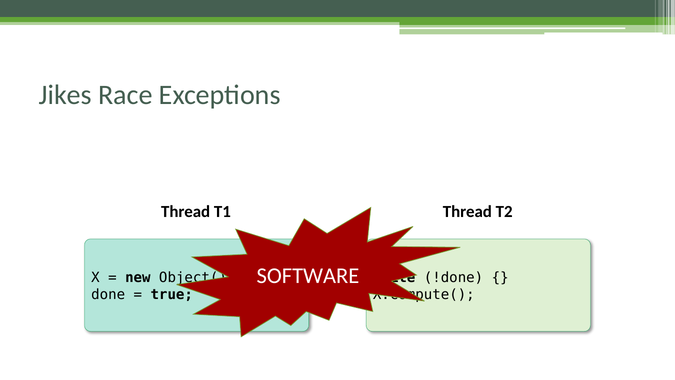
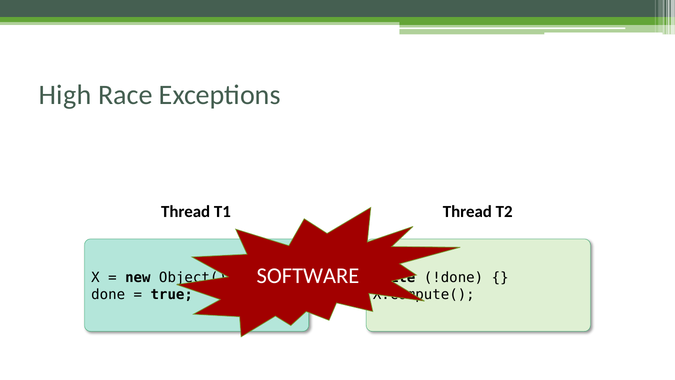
Jikes: Jikes -> High (65, 95)
